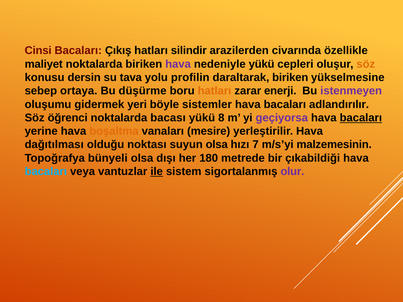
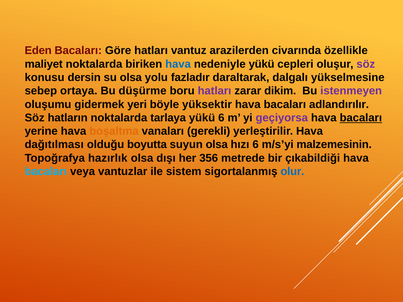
Cinsi: Cinsi -> Eden (38, 51)
Çıkış: Çıkış -> Göre (118, 51)
silindir: silindir -> vantuz (189, 51)
hava colour: purple -> blue (178, 64)
söz colour: orange -> purple (366, 64)
su tava: tava -> olsa (131, 78)
profilin: profilin -> fazladır (190, 78)
daraltarak biriken: biriken -> dalgalı (290, 78)
hatları colour: orange -> purple (215, 91)
enerji: enerji -> dikim (280, 91)
sistemler: sistemler -> yüksektir (207, 104)
öğrenci: öğrenci -> hatların (68, 118)
bacası: bacası -> tarlaya (168, 118)
yükü 8: 8 -> 6 (221, 118)
mesire: mesire -> gerekli (209, 131)
noktası: noktası -> boyutta (147, 145)
hızı 7: 7 -> 6 (256, 145)
bünyeli: bünyeli -> hazırlık (108, 158)
180: 180 -> 356 (209, 158)
ile underline: present -> none (157, 172)
olur colour: purple -> blue (292, 172)
